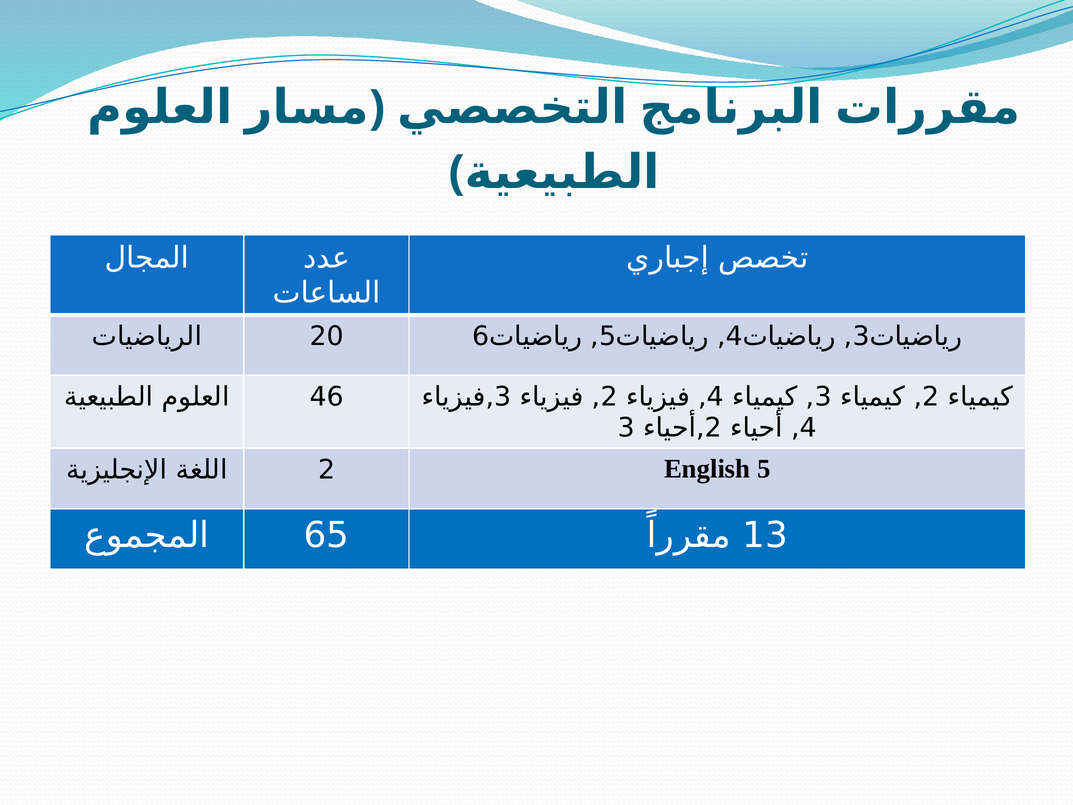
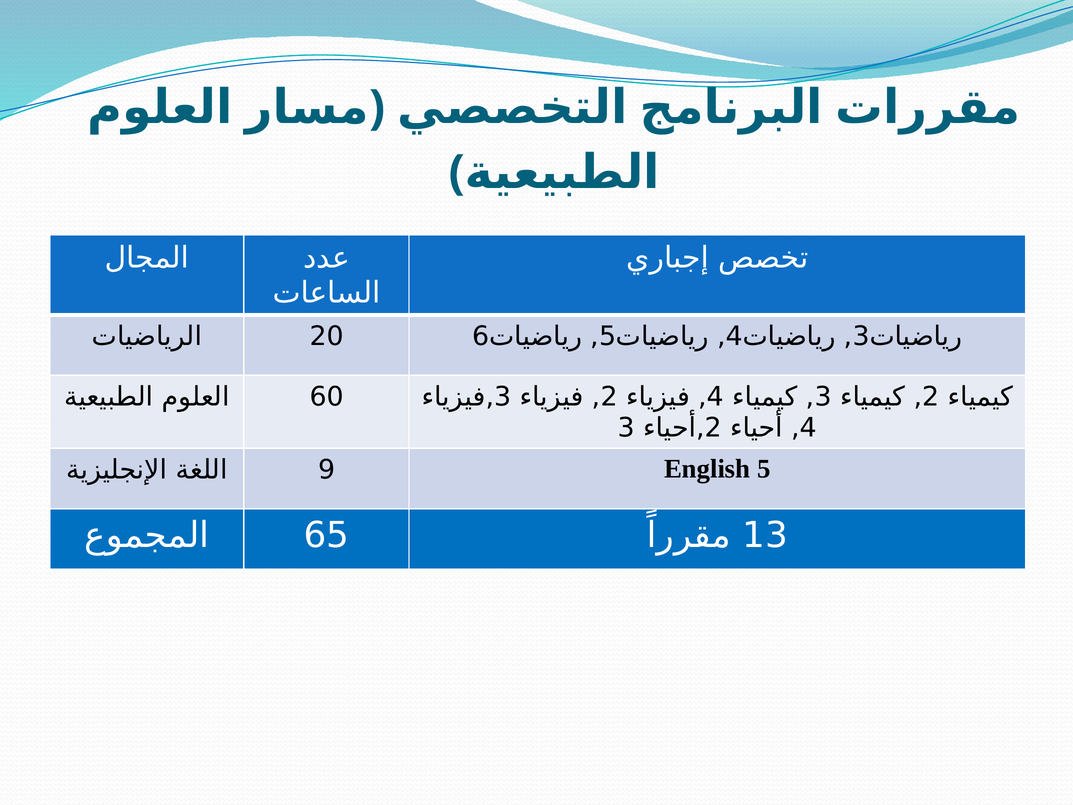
46: 46 -> 60 (327, 397)
2: 2 -> 9 (327, 470)
